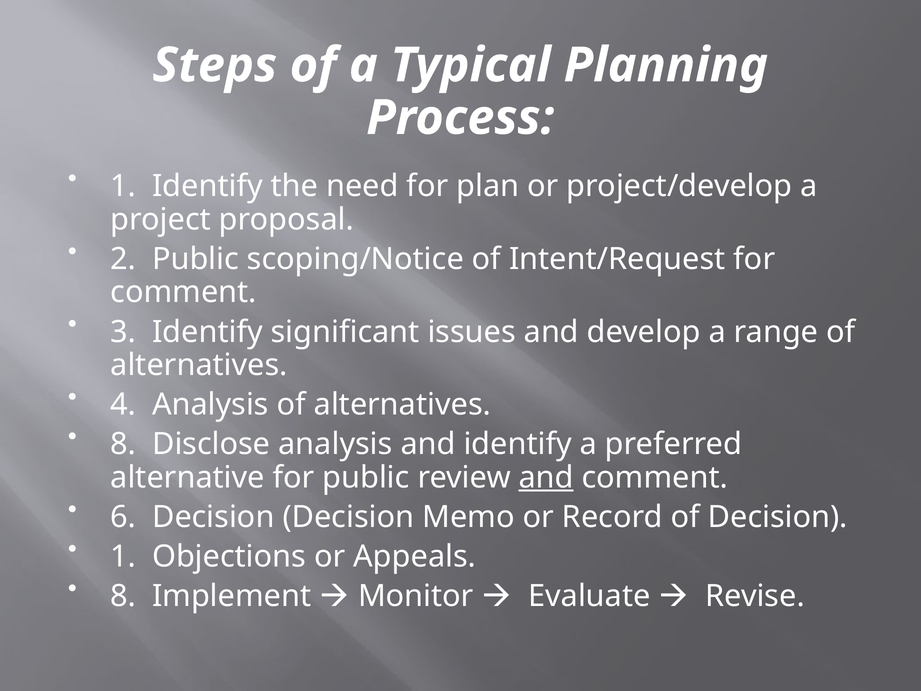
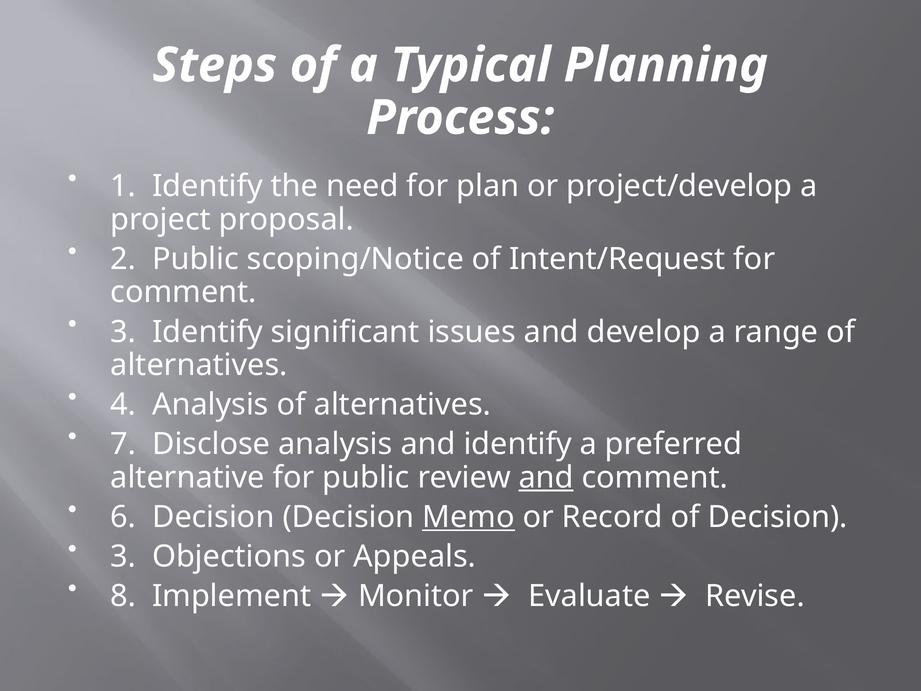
8: 8 -> 7 (123, 444)
Memo underline: none -> present (468, 517)
1: 1 -> 3 (123, 556)
